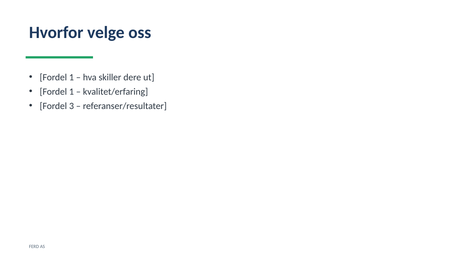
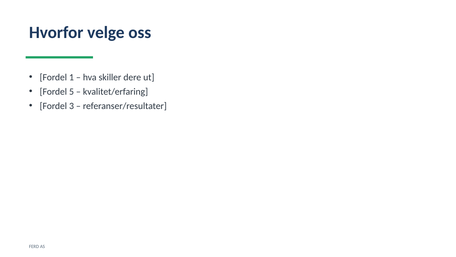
1: 1 -> 5 (72, 91)
